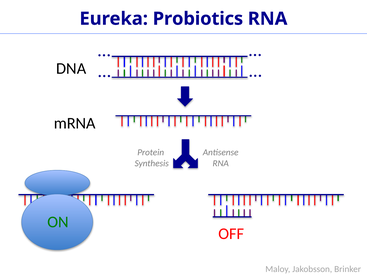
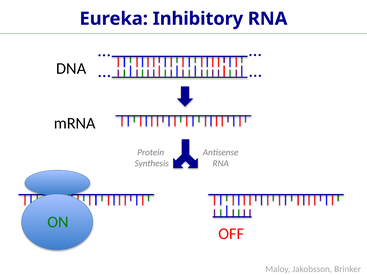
Probiotics: Probiotics -> Inhibitory (198, 19)
